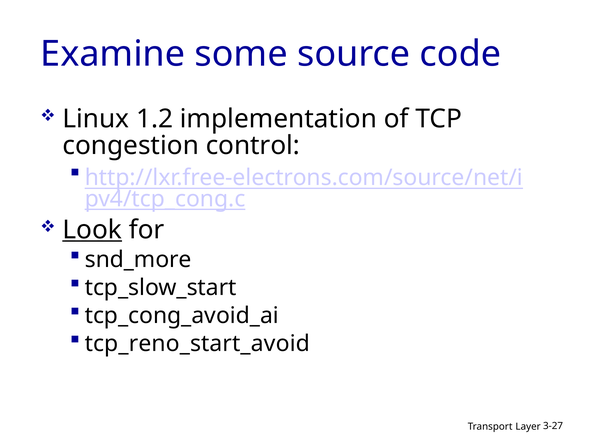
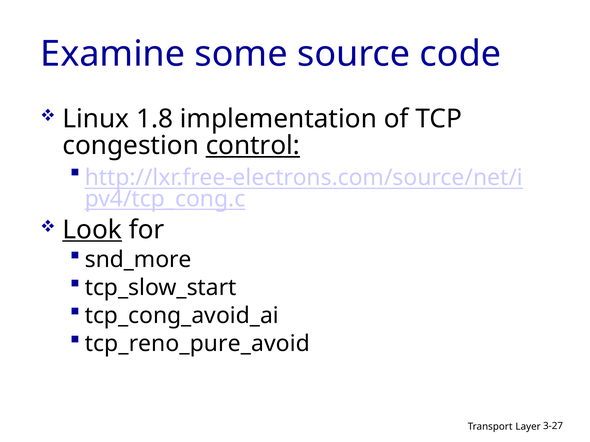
1.2: 1.2 -> 1.8 (155, 119)
control underline: none -> present (253, 146)
tcp_reno_start_avoid: tcp_reno_start_avoid -> tcp_reno_pure_avoid (197, 344)
